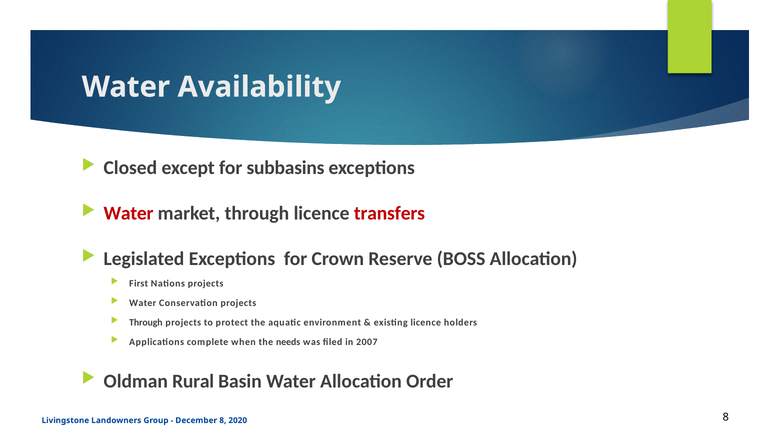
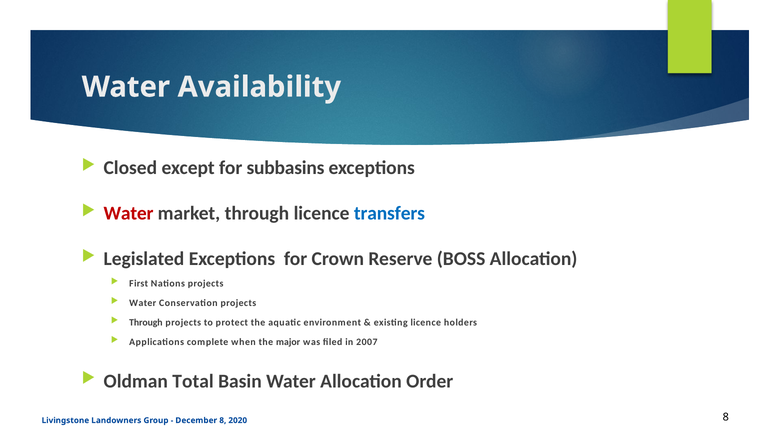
transfers colour: red -> blue (389, 213)
needs: needs -> major (288, 342)
Rural: Rural -> Total (193, 381)
